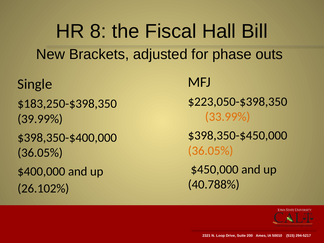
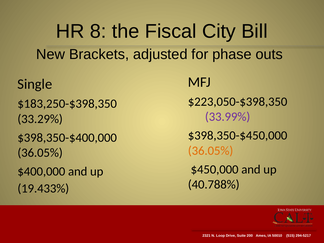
Hall: Hall -> City (219, 31)
33.99% colour: orange -> purple (228, 117)
39.99%: 39.99% -> 33.29% (40, 119)
26.102%: 26.102% -> 19.433% (43, 188)
